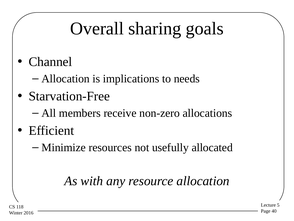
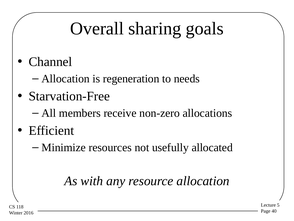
implications: implications -> regeneration (131, 79)
